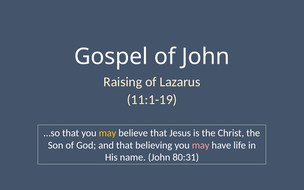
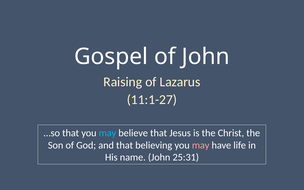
11:1-19: 11:1-19 -> 11:1-27 (152, 100)
may colour: yellow -> light blue (107, 133)
80:31: 80:31 -> 25:31 (186, 157)
